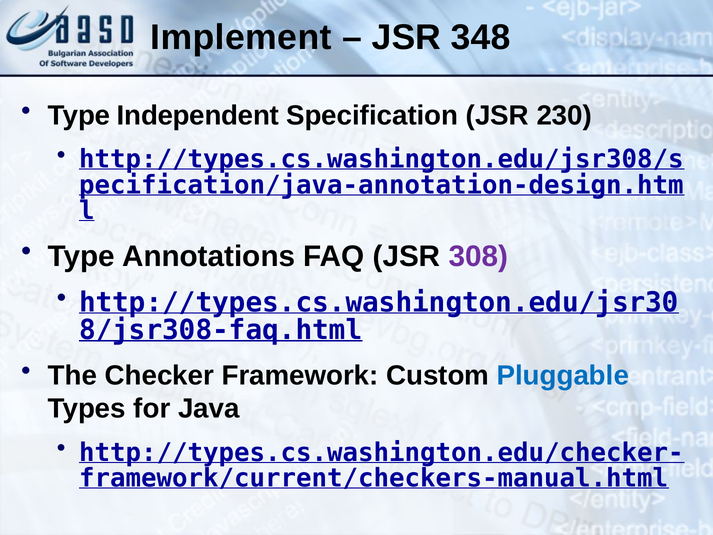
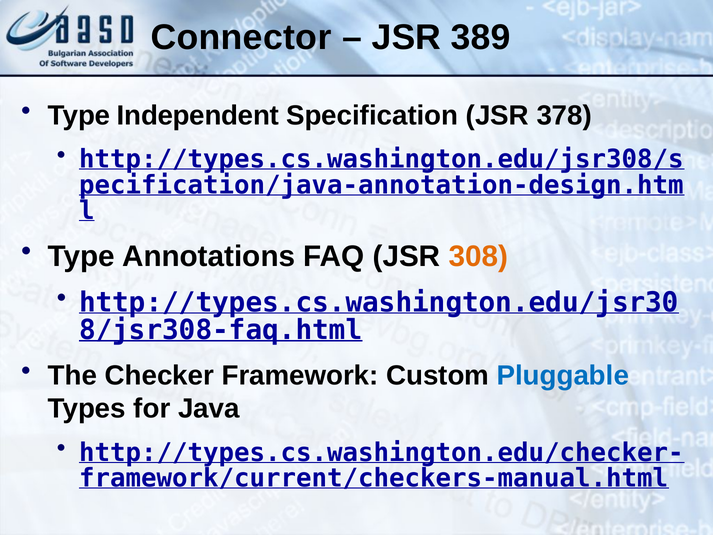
Implement: Implement -> Connector (241, 37)
348: 348 -> 389 (481, 37)
230: 230 -> 378 (564, 116)
308 colour: purple -> orange (478, 256)
